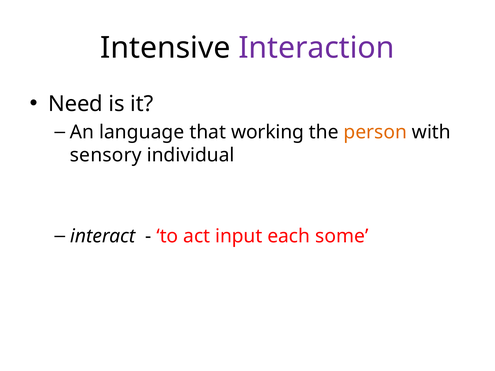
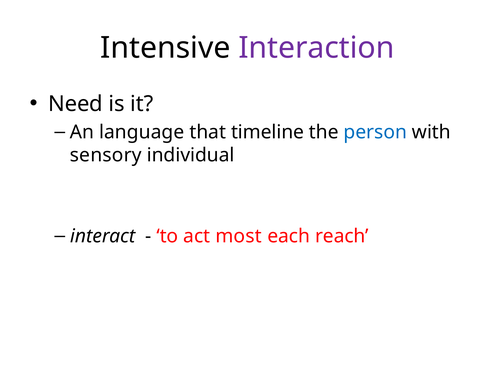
working: working -> timeline (268, 132)
person colour: orange -> blue (375, 132)
input: input -> most (239, 236)
some: some -> reach (342, 236)
